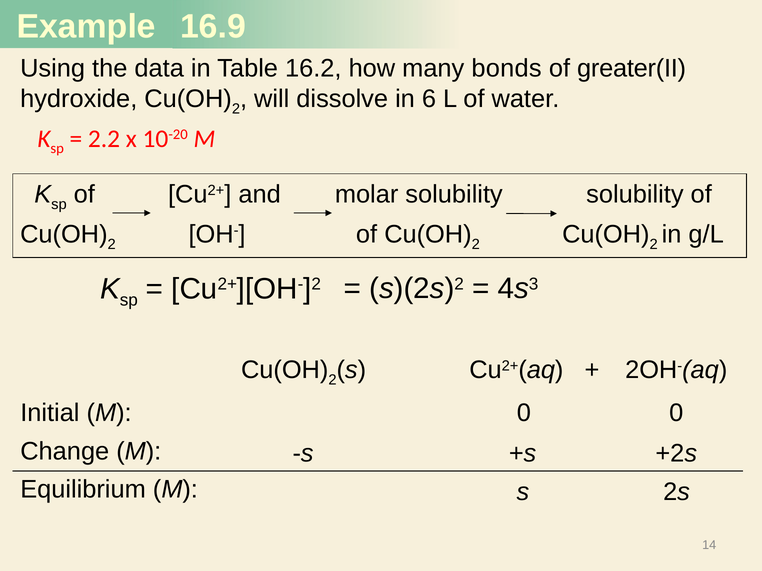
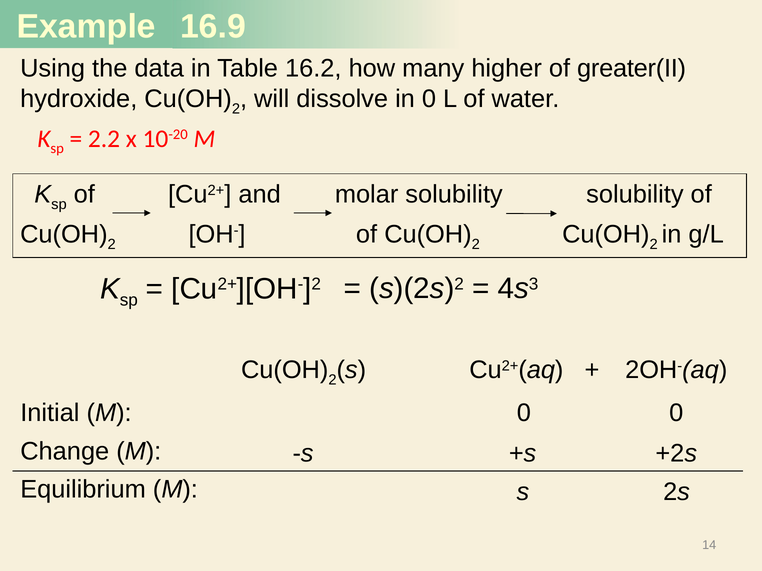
bonds: bonds -> higher (507, 69)
in 6: 6 -> 0 (429, 99)
